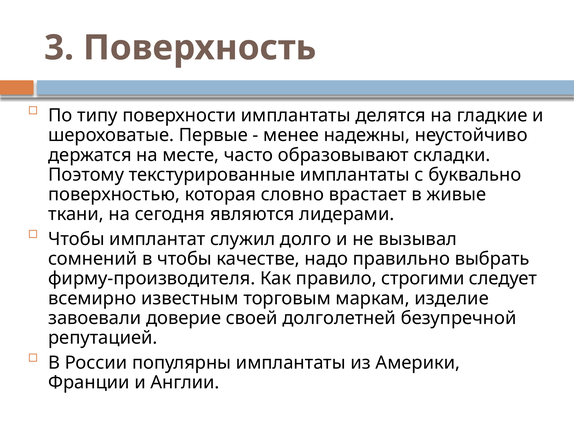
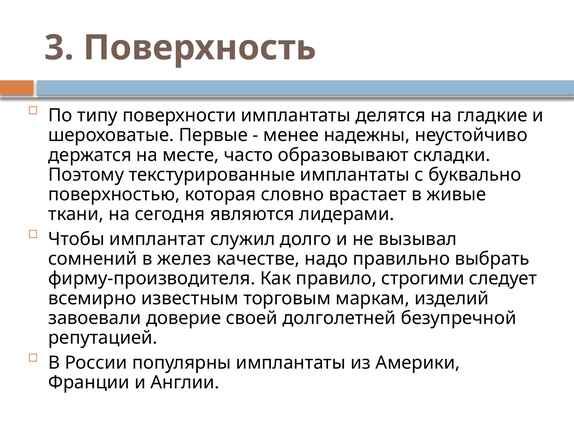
в чтобы: чтобы -> желез (184, 259)
изделие: изделие -> изделий (452, 299)
